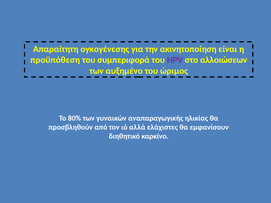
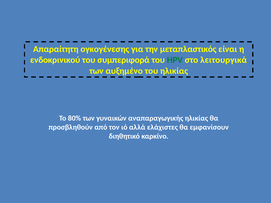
ακινητοποίηση: ακινητοποίηση -> μεταπλαστικός (188, 49)
προϋπόθεση: προϋπόθεση -> ενδοκρινικού (55, 60)
HPV colour: purple -> green (175, 60)
αλλοιώσεων: αλλοιώσεων -> λειτουργικά (224, 60)
του ώριμος: ώριμος -> ηλικίας (174, 71)
